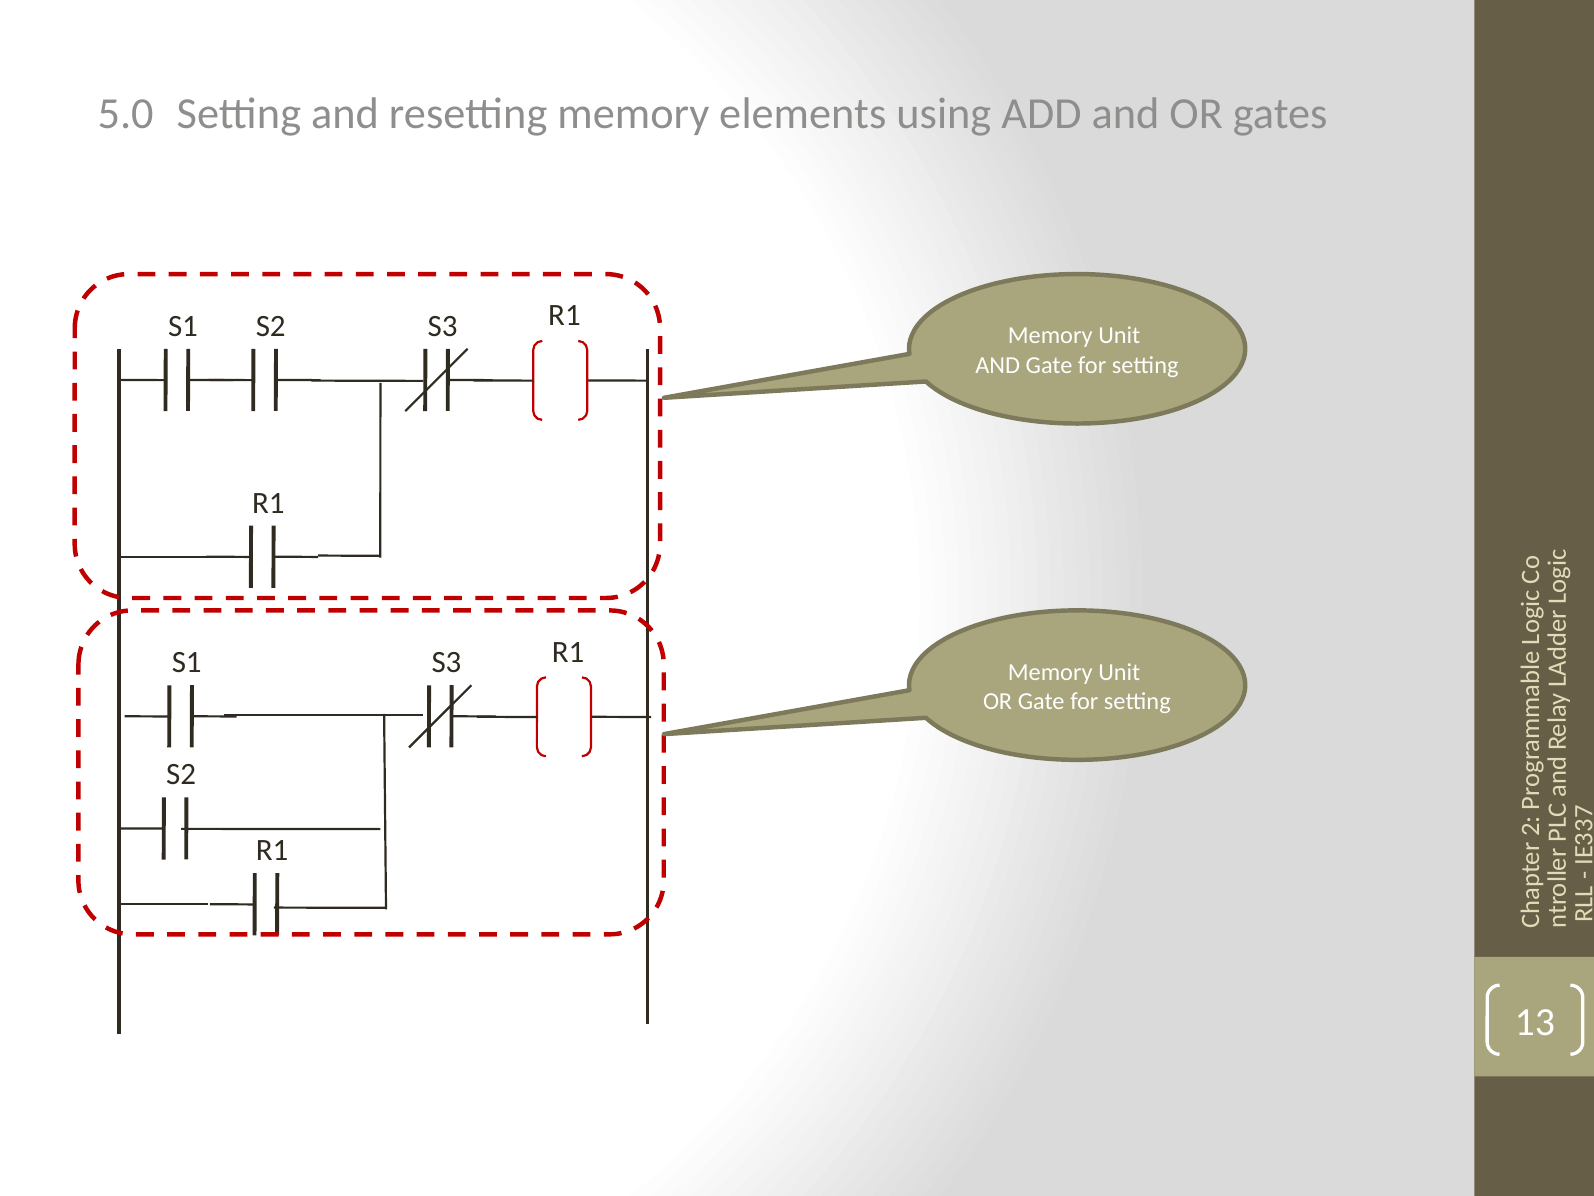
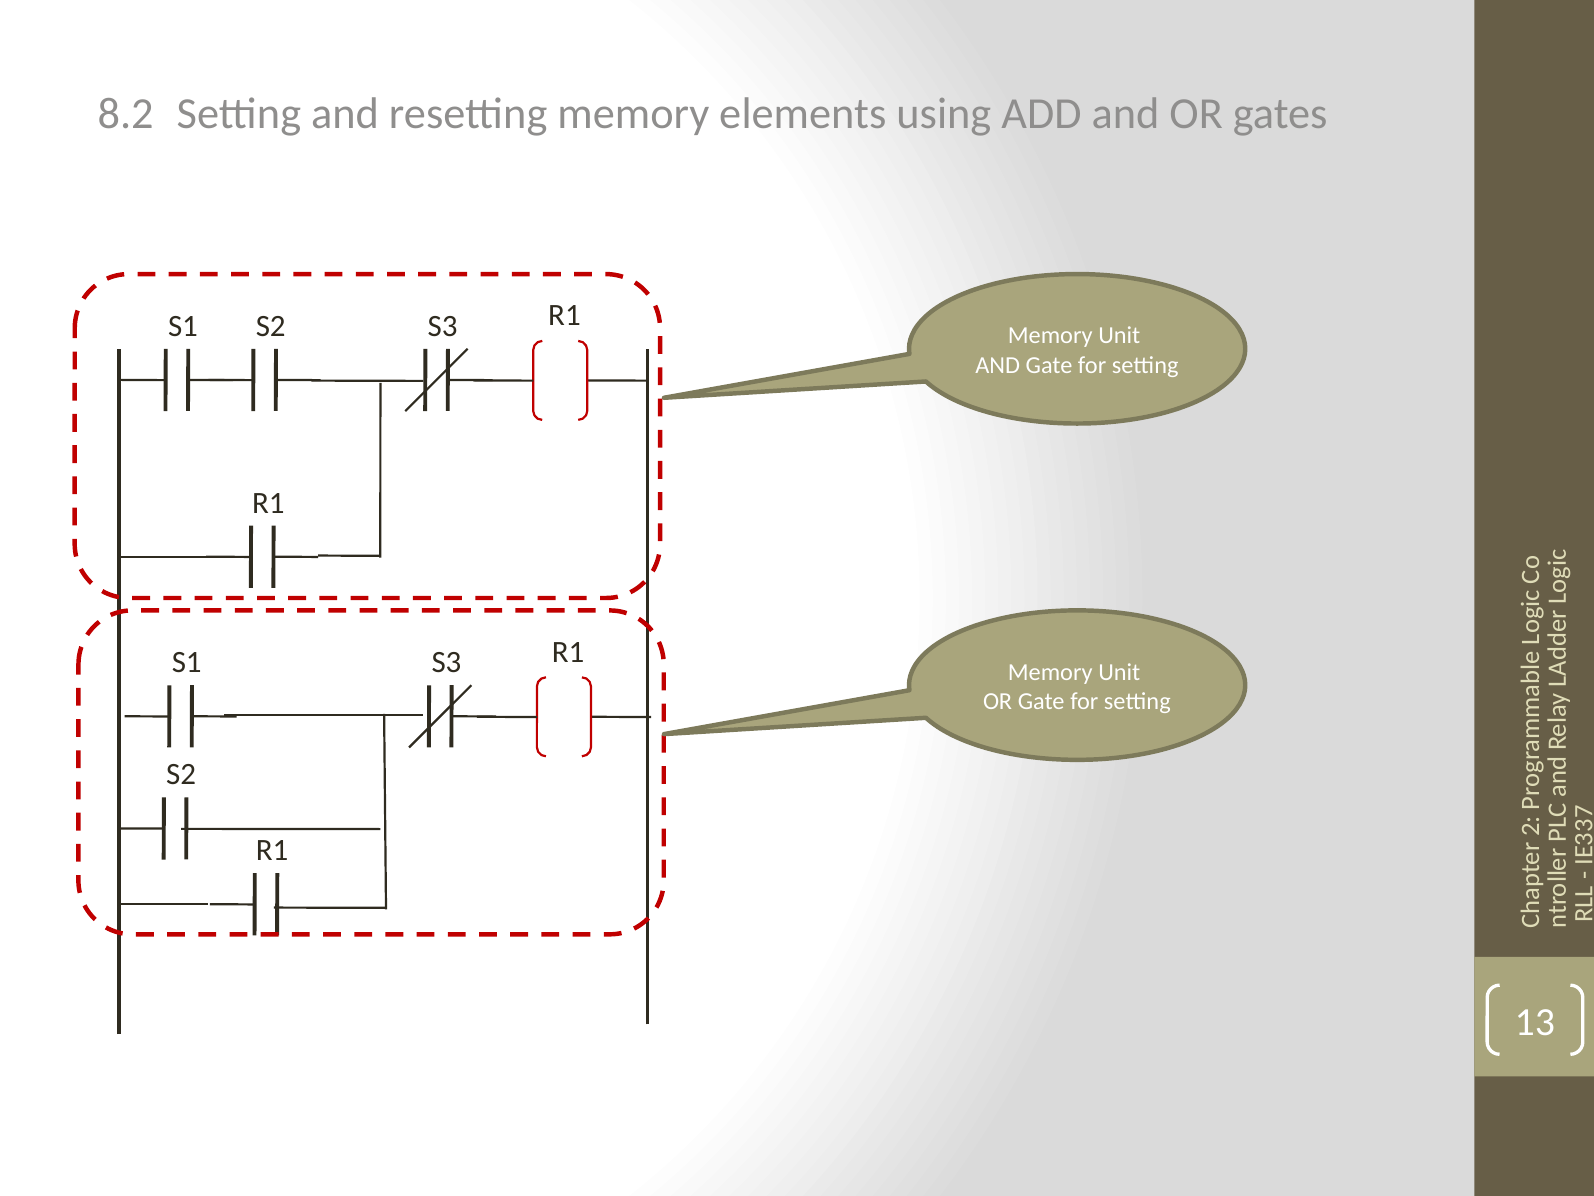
5.0: 5.0 -> 8.2 (126, 114)
